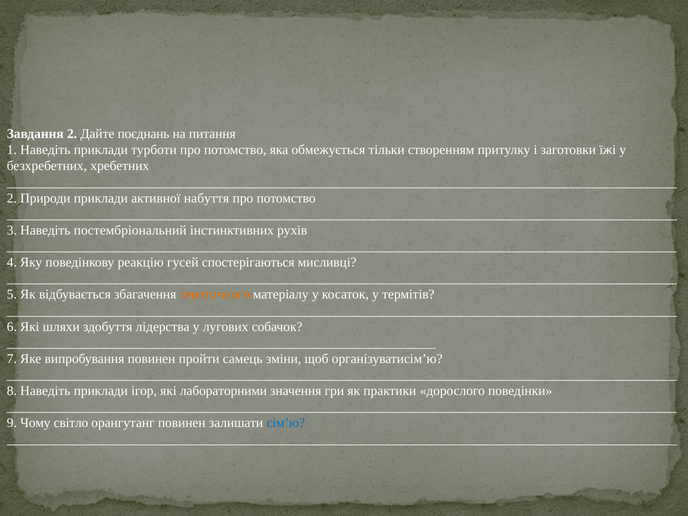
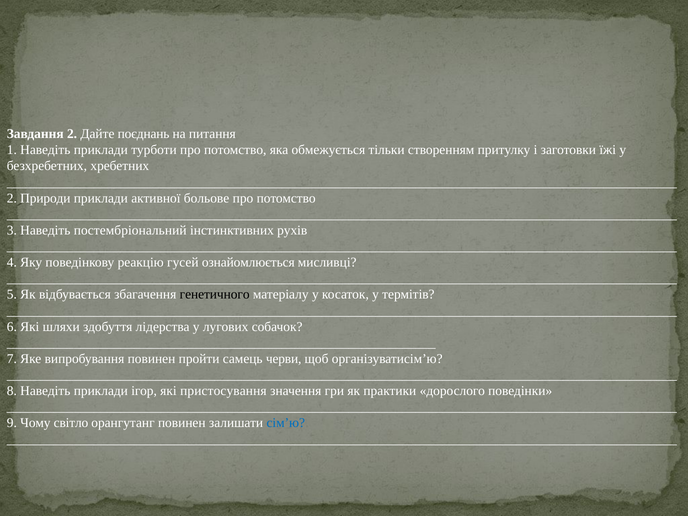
набуття: набуття -> больове (207, 198)
спостерігаються: спостерігаються -> ознайомлюється (248, 262)
генетичного colour: orange -> black (215, 295)
зміни: зміни -> черви (284, 359)
лабораторними: лабораторними -> пристосування (223, 391)
